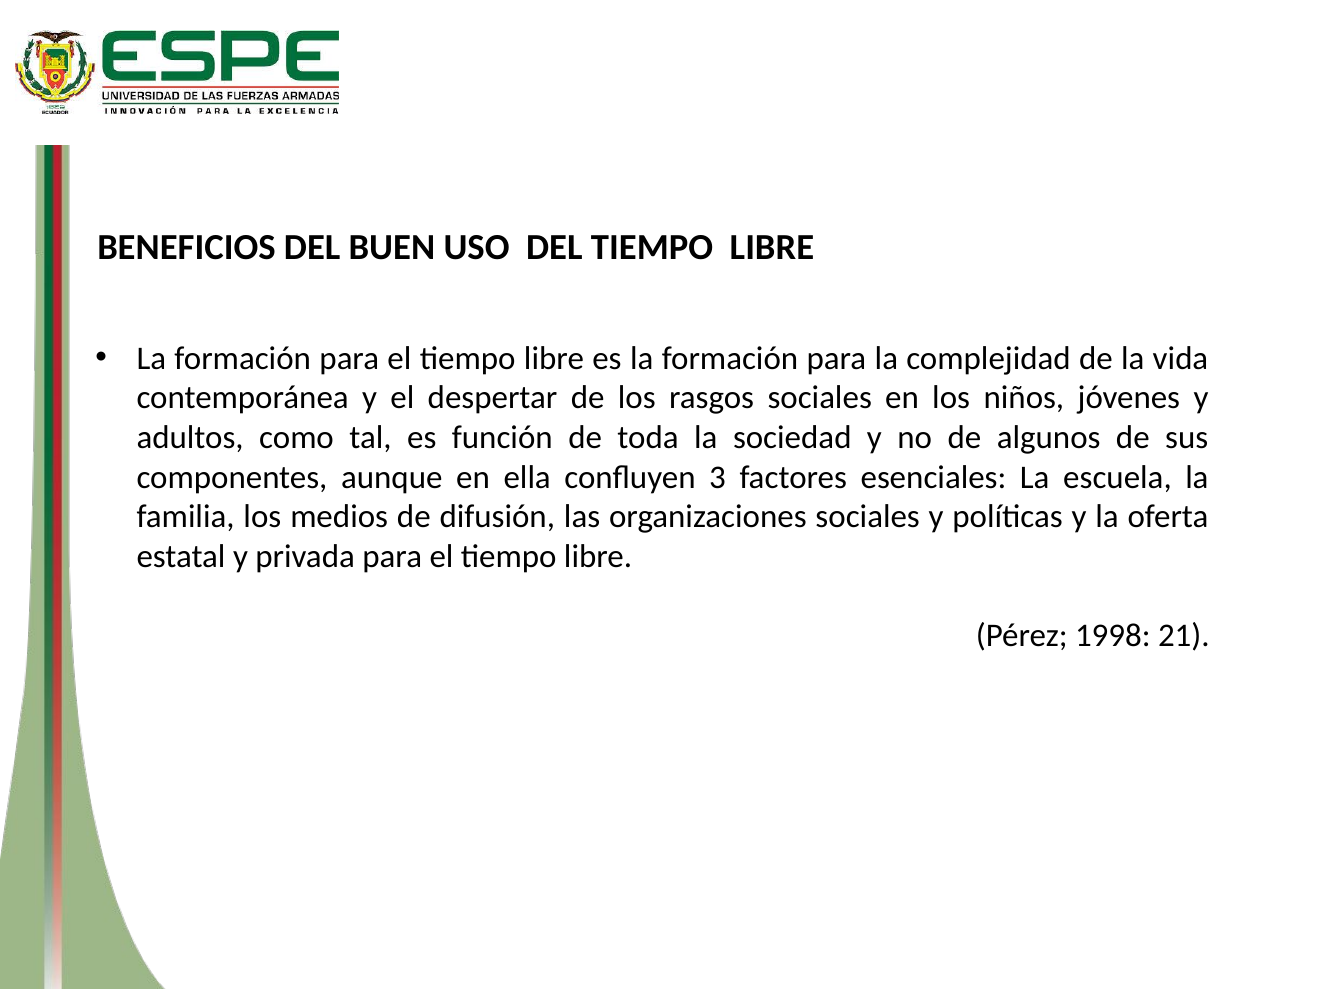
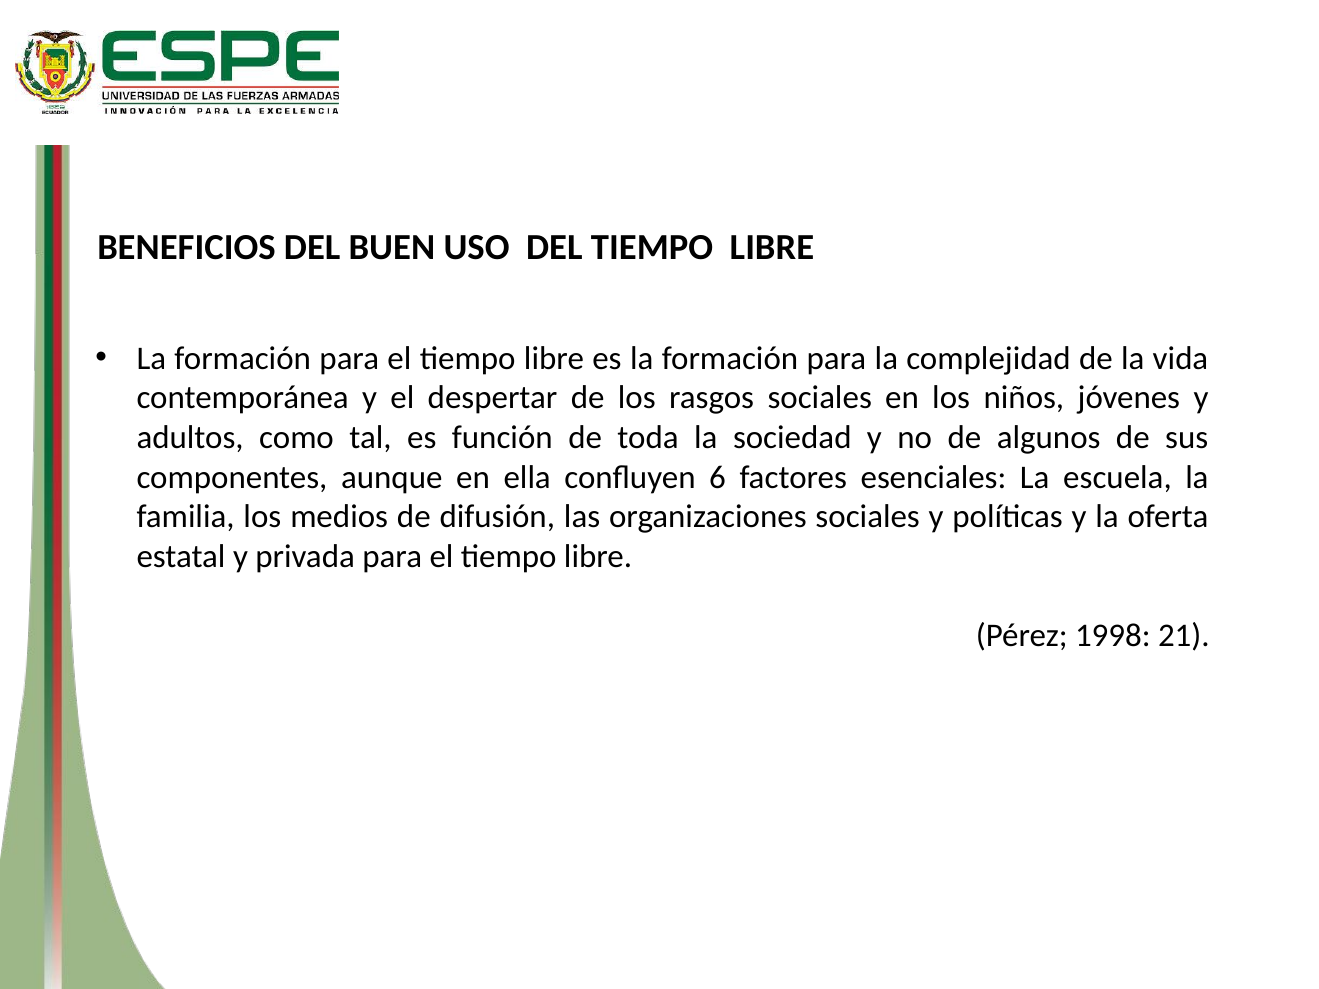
3: 3 -> 6 (718, 477)
